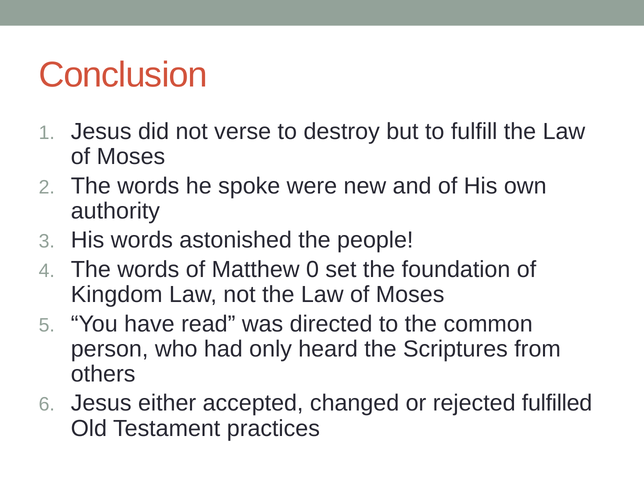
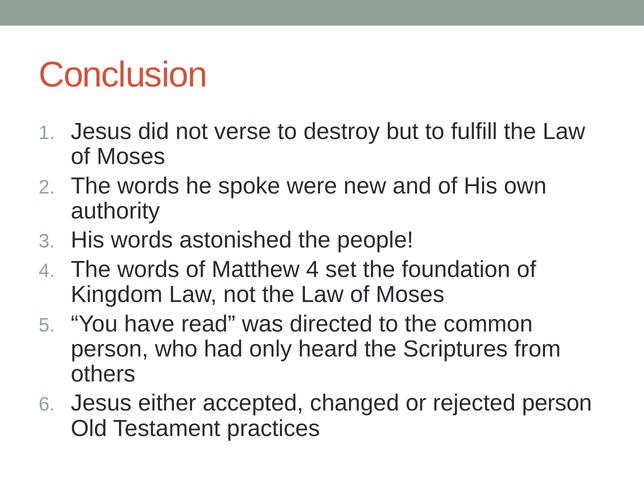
Matthew 0: 0 -> 4 (313, 269)
rejected fulfilled: fulfilled -> person (557, 403)
